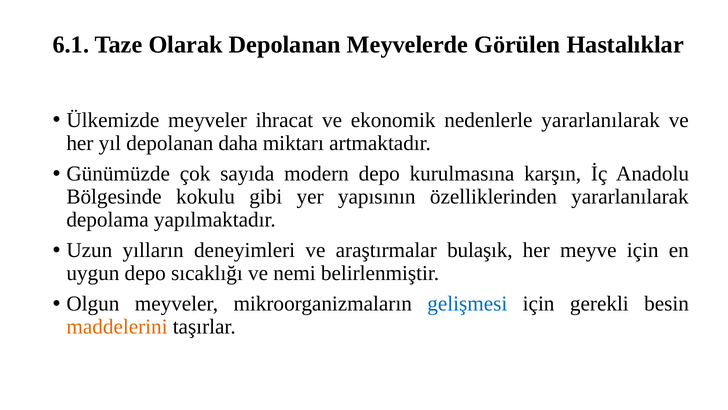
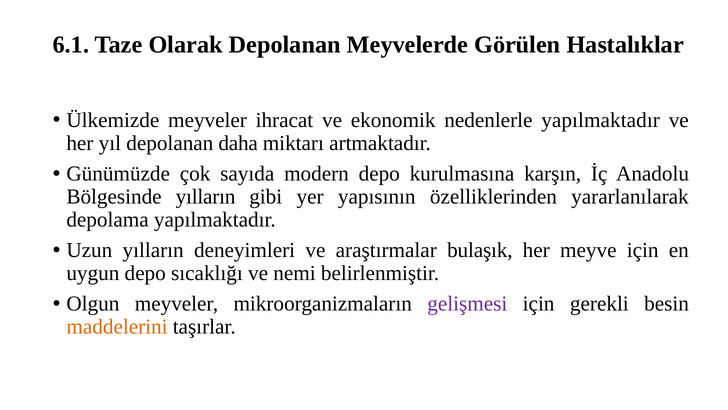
nedenlerle yararlanılarak: yararlanılarak -> yapılmaktadır (601, 120)
Bölgesinde kokulu: kokulu -> yılların (206, 197)
gelişmesi colour: blue -> purple (467, 303)
